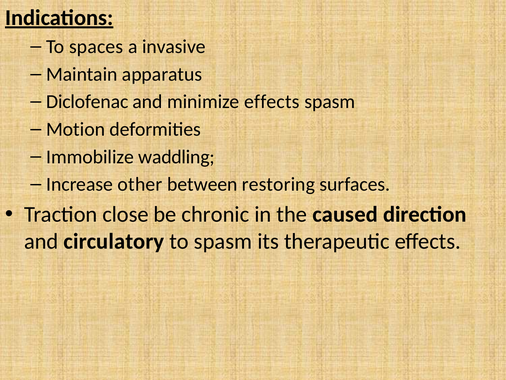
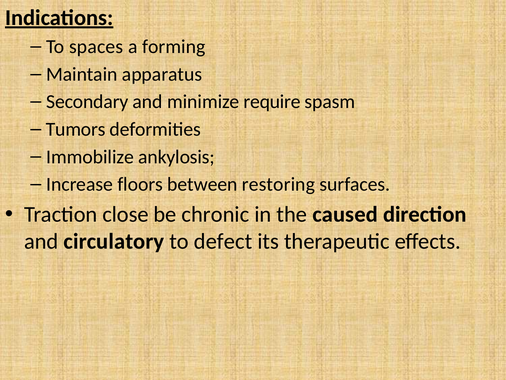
invasive: invasive -> forming (174, 47)
Diclofenac: Diclofenac -> Secondary (87, 102)
minimize effects: effects -> require (272, 102)
Motion: Motion -> Tumors (76, 129)
waddling: waddling -> ankylosis (176, 157)
other: other -> floors (140, 184)
to spasm: spasm -> defect (223, 241)
